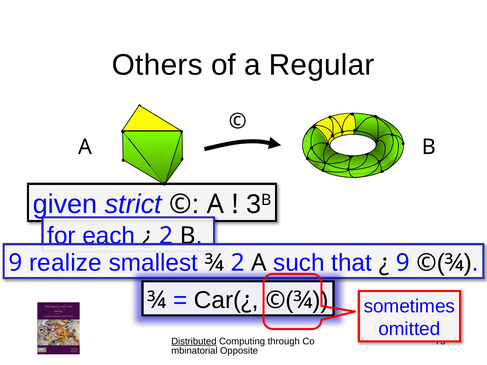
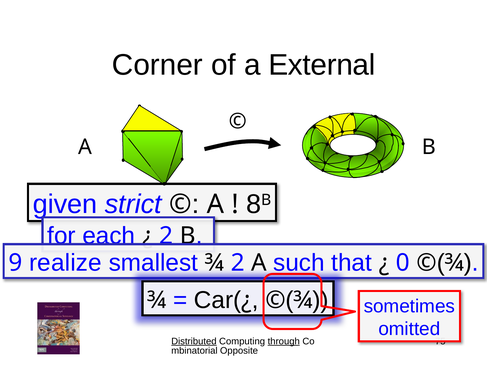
Others: Others -> Corner (157, 65)
Regular: Regular -> External (322, 65)
3: 3 -> 8 (254, 204)
9: 9 -> 0 (403, 263)
through underline: none -> present (284, 342)
